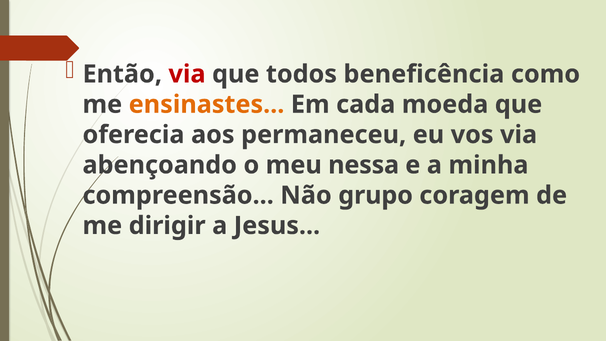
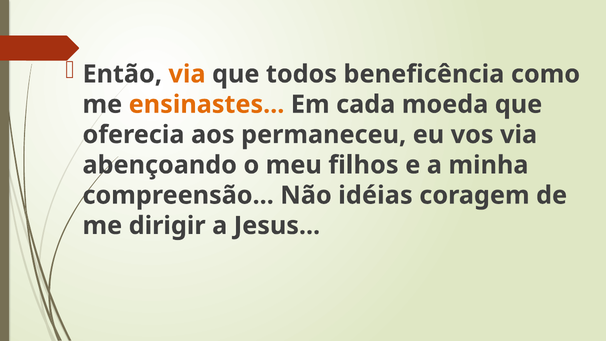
via colour: red -> orange (187, 74)
nessa: nessa -> filhos (363, 165)
grupo: grupo -> idéias (375, 195)
